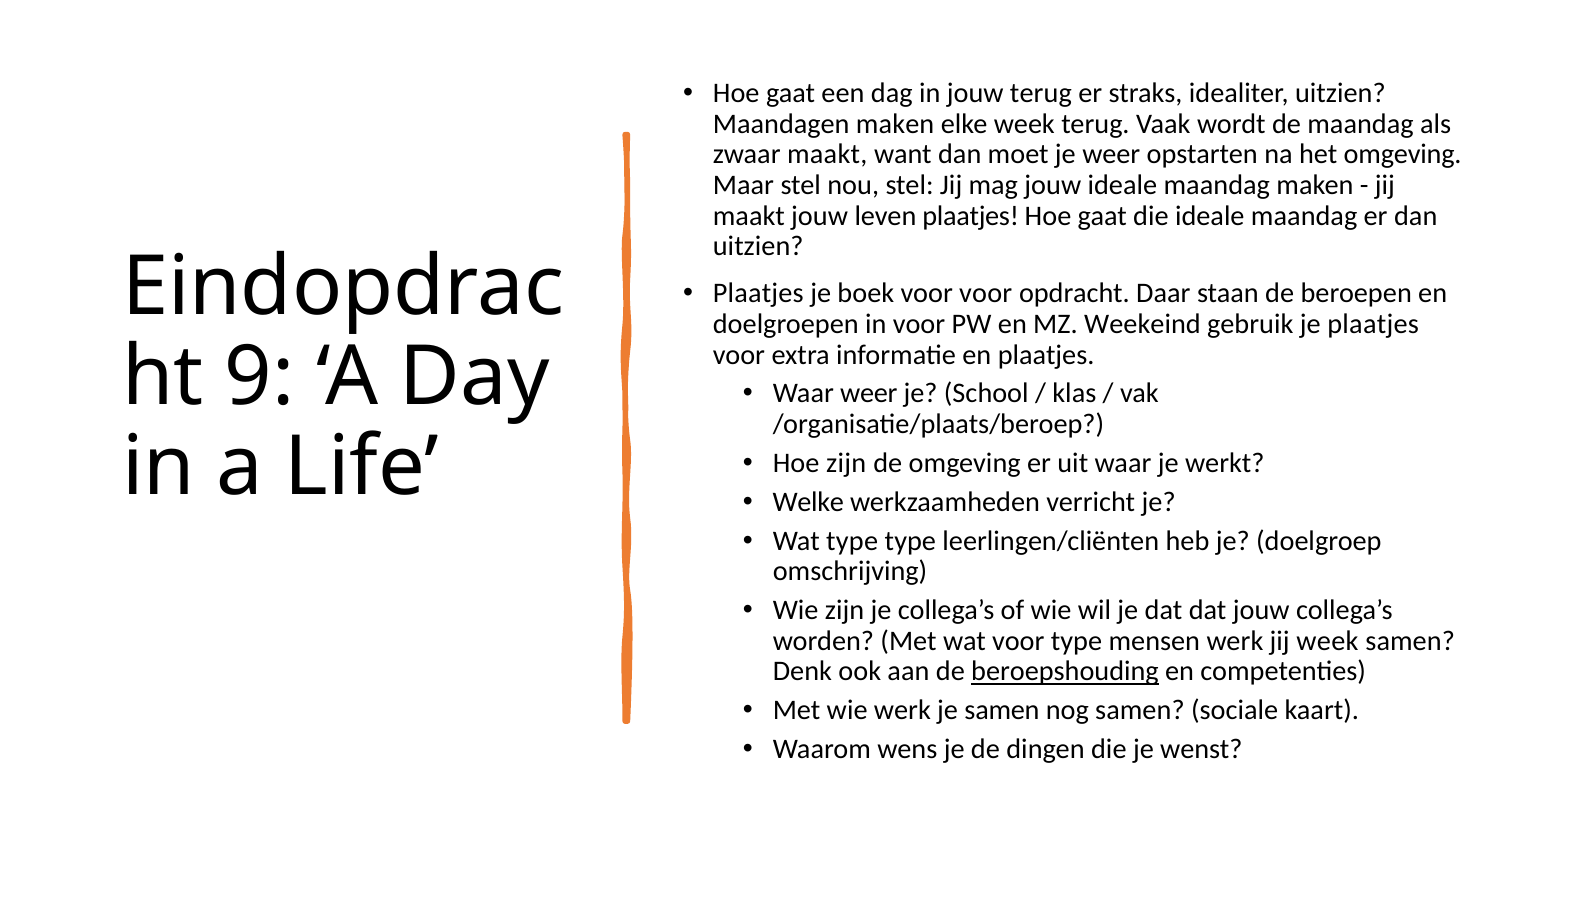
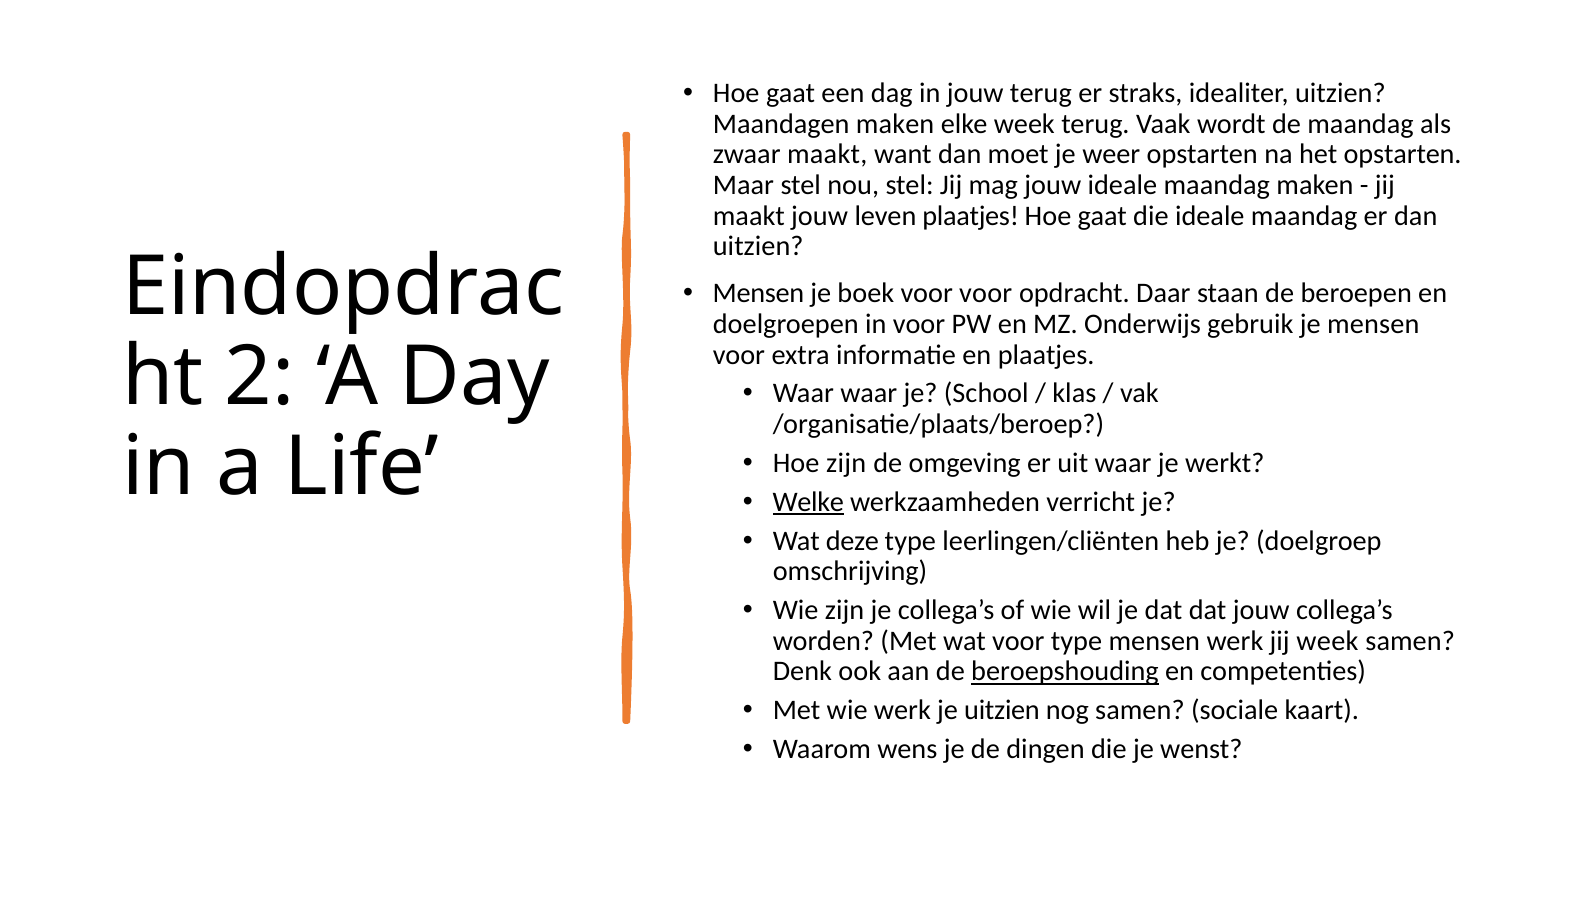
het omgeving: omgeving -> opstarten (1403, 155)
Plaatjes: Plaatjes -> Mensen (759, 293)
Weekeind: Weekeind -> Onderwijs (1143, 324)
je plaatjes: plaatjes -> mensen (1373, 324)
9: 9 -> 2 (260, 377)
Waar weer: weer -> waar (869, 394)
Welke underline: none -> present (808, 502)
Wat type: type -> deze (852, 541)
je samen: samen -> uitzien (1002, 710)
